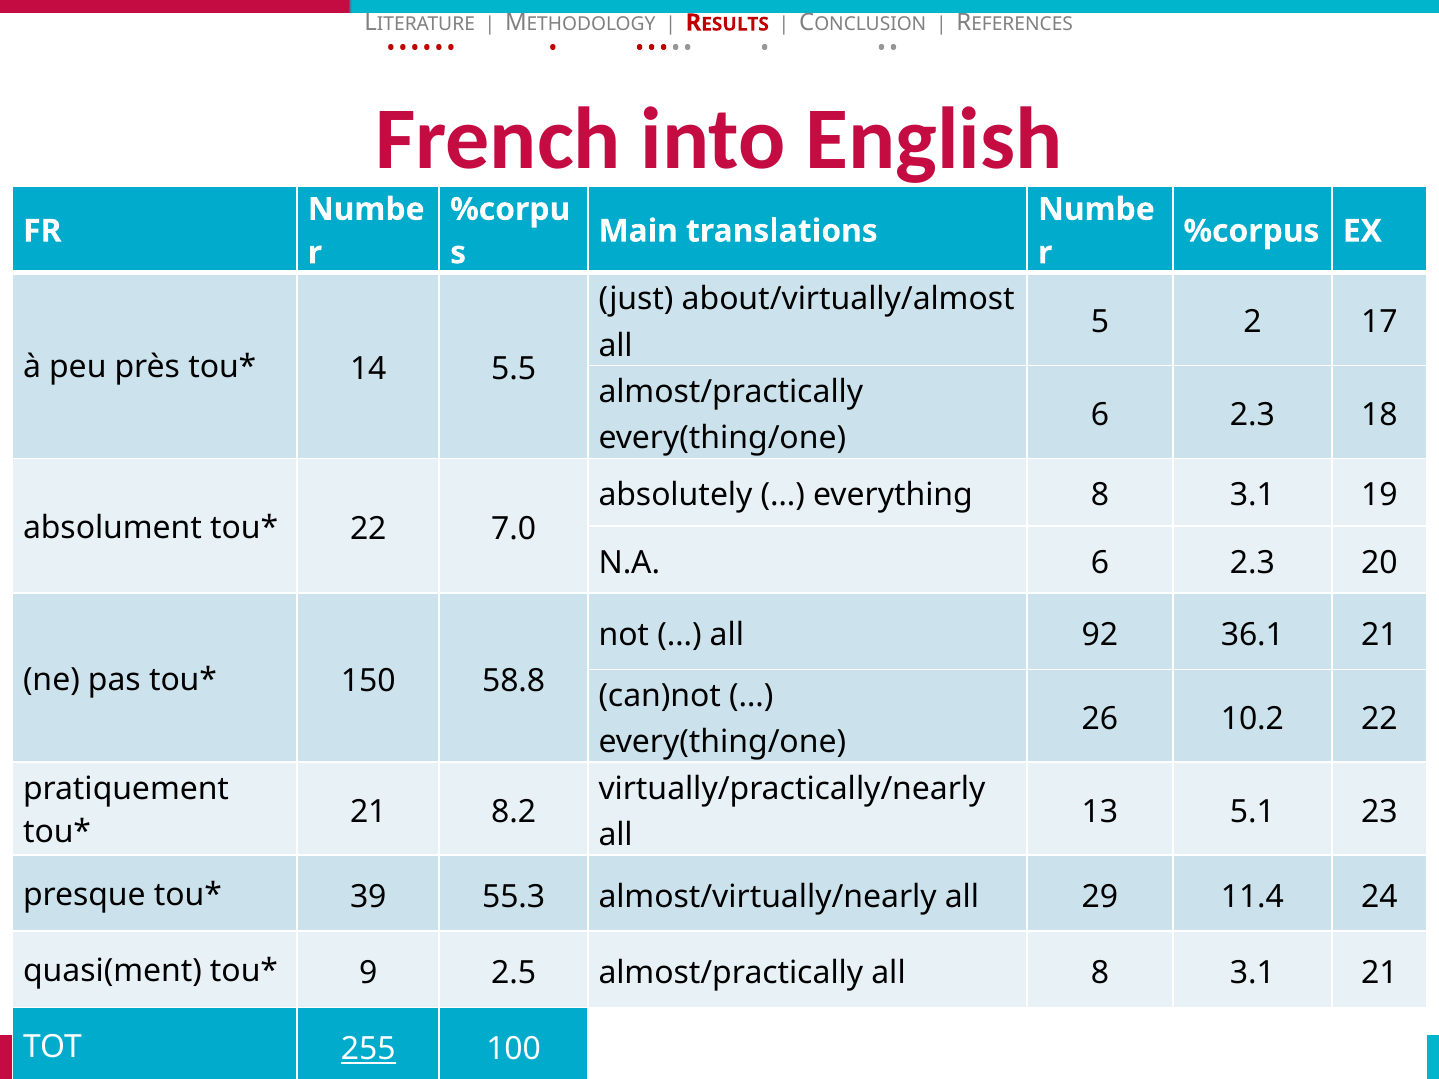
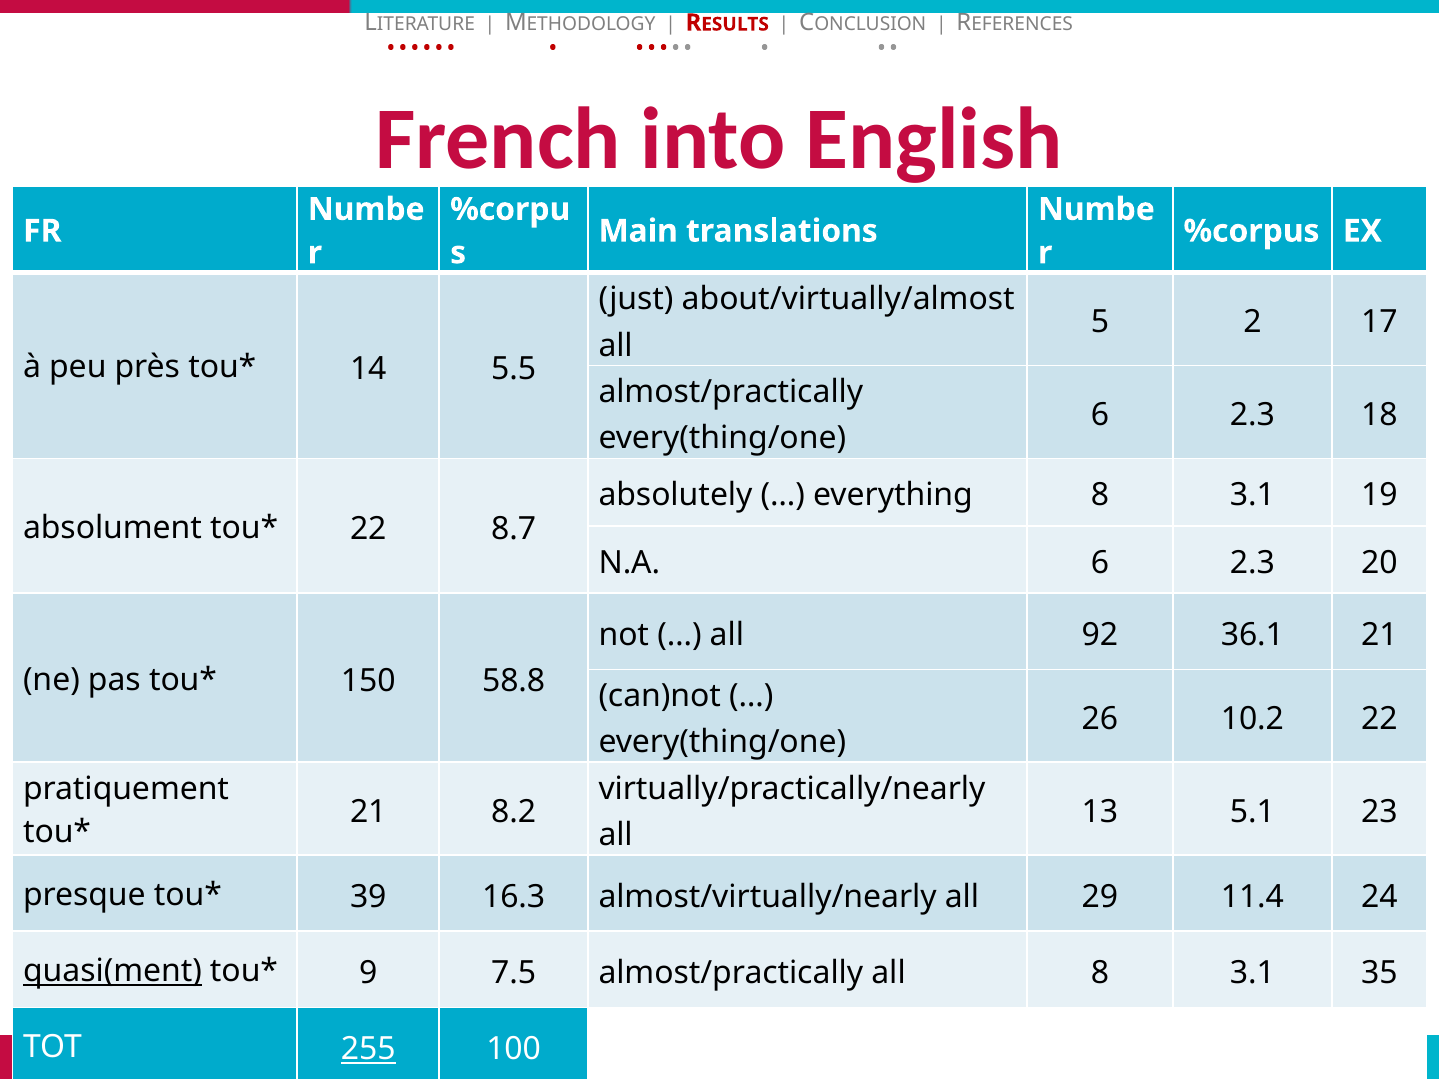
7.0: 7.0 -> 8.7 (514, 529)
55.3: 55.3 -> 16.3 (514, 897)
quasi(ment underline: none -> present (112, 971)
2.5: 2.5 -> 7.5 (514, 973)
3.1 21: 21 -> 35 (1379, 973)
